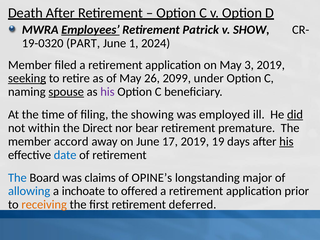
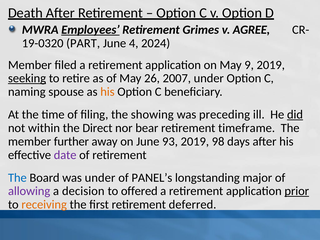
Patrick: Patrick -> Grimes (201, 30)
SHOW: SHOW -> AGREE (251, 30)
1: 1 -> 4 (134, 43)
3: 3 -> 9 (249, 65)
2099: 2099 -> 2007 (177, 78)
spouse underline: present -> none (66, 92)
his colour: purple -> orange (107, 92)
employed: employed -> preceding (225, 115)
premature: premature -> timeframe (247, 128)
accord: accord -> further (71, 141)
17: 17 -> 93 (170, 141)
19: 19 -> 98 (218, 141)
his underline: present -> none (286, 141)
date colour: blue -> purple (65, 155)
was claims: claims -> under (100, 178)
OPINE’s: OPINE’s -> PANEL’s (152, 178)
allowing colour: blue -> purple (29, 191)
inchoate: inchoate -> decision (83, 191)
prior underline: none -> present (297, 191)
